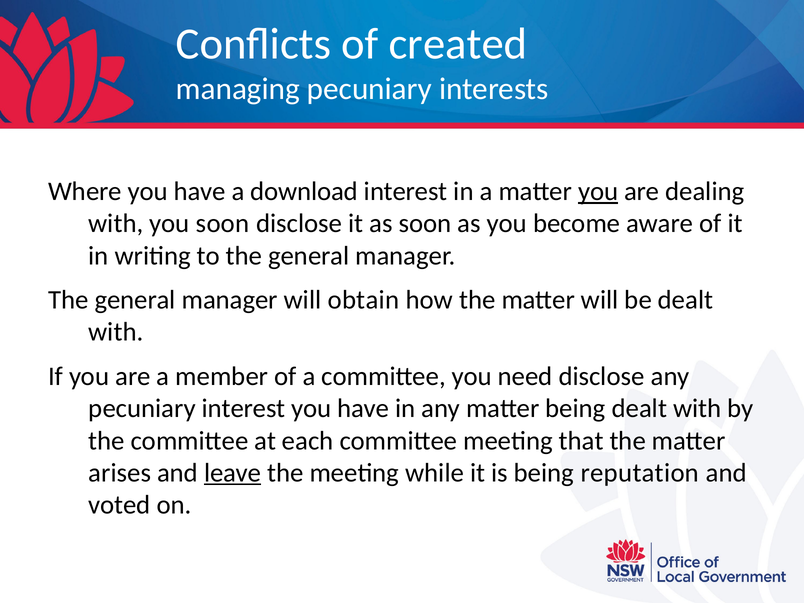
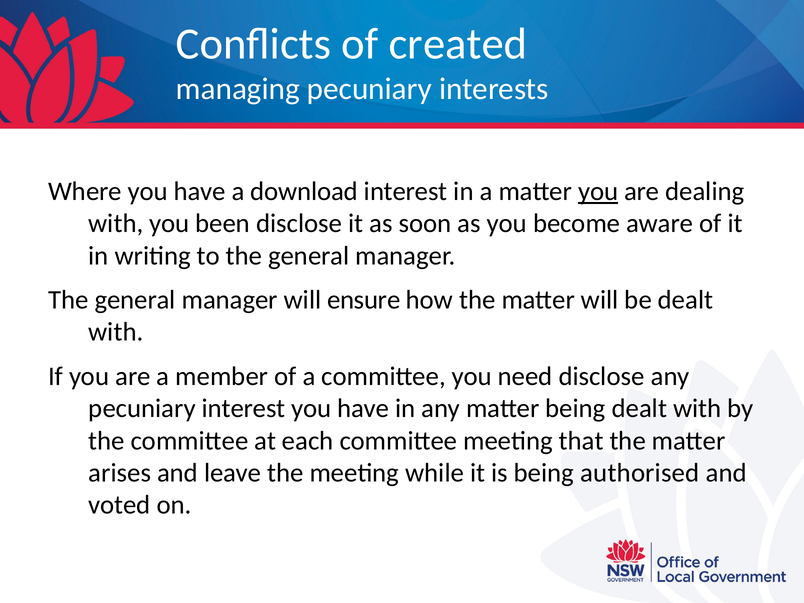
you soon: soon -> been (223, 224)
obtain: obtain -> ensure (364, 300)
leave underline: present -> none (233, 473)
reputation: reputation -> authorised (640, 473)
